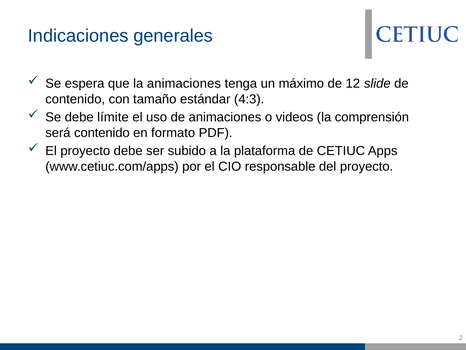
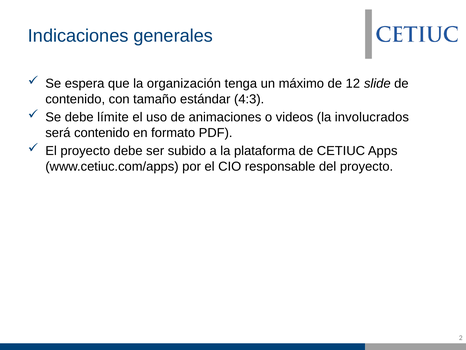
la animaciones: animaciones -> organización (184, 83)
comprensión: comprensión -> involucrados (372, 117)
